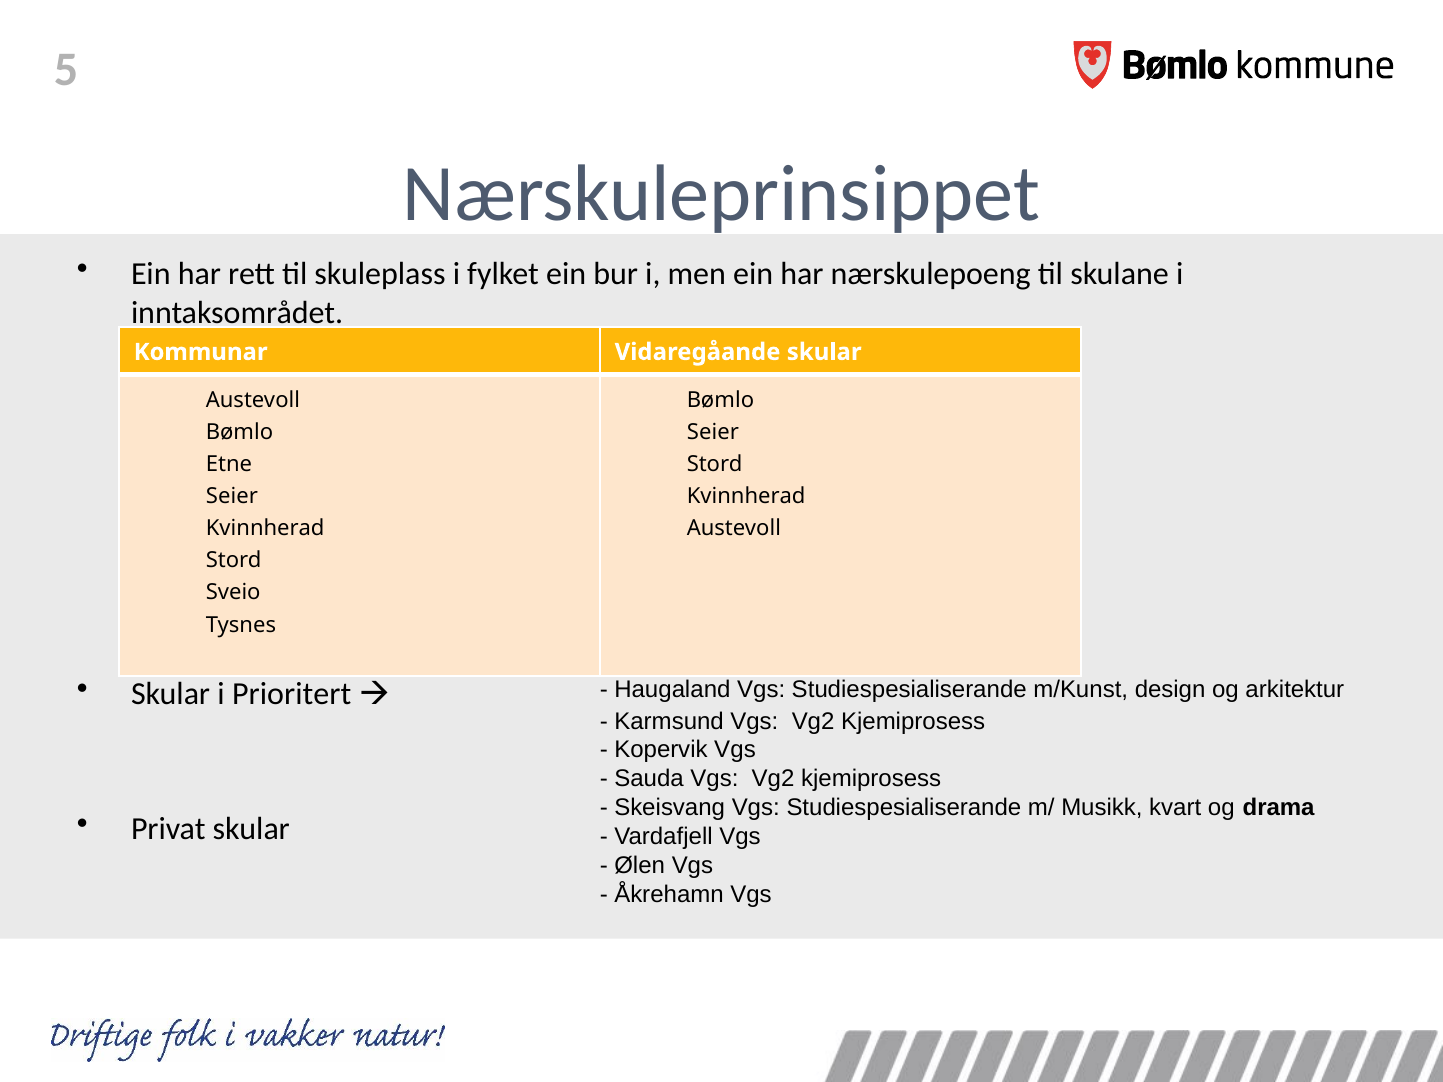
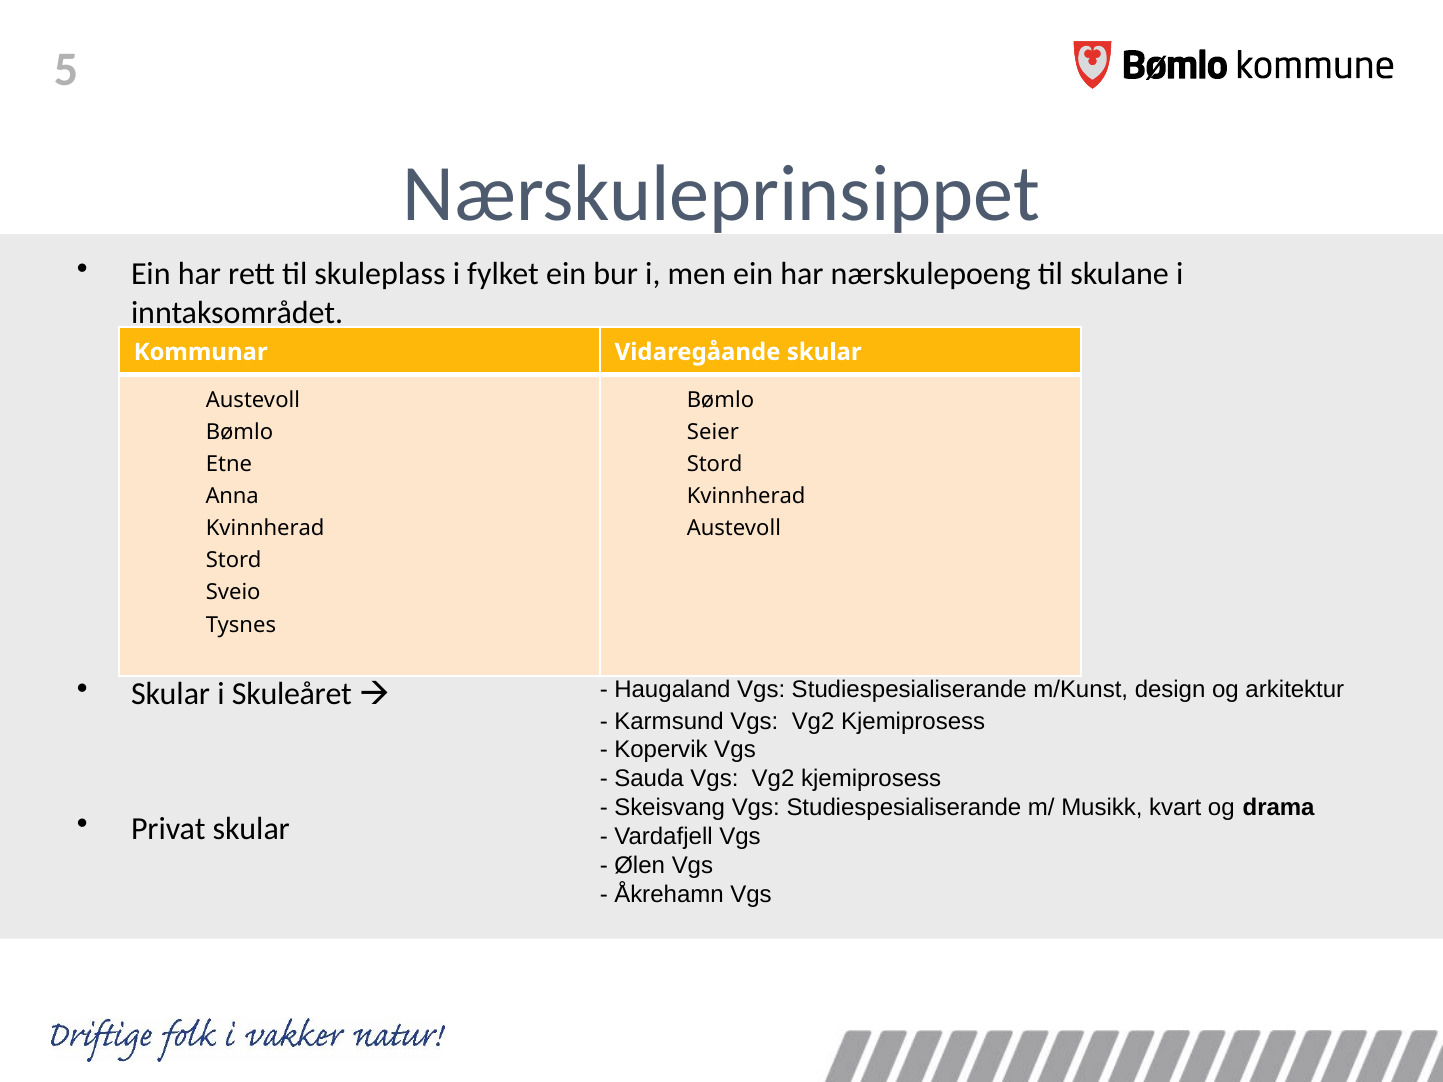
Seier: Seier -> Anna (232, 496)
Prioritert: Prioritert -> Skuleåret (292, 694)
